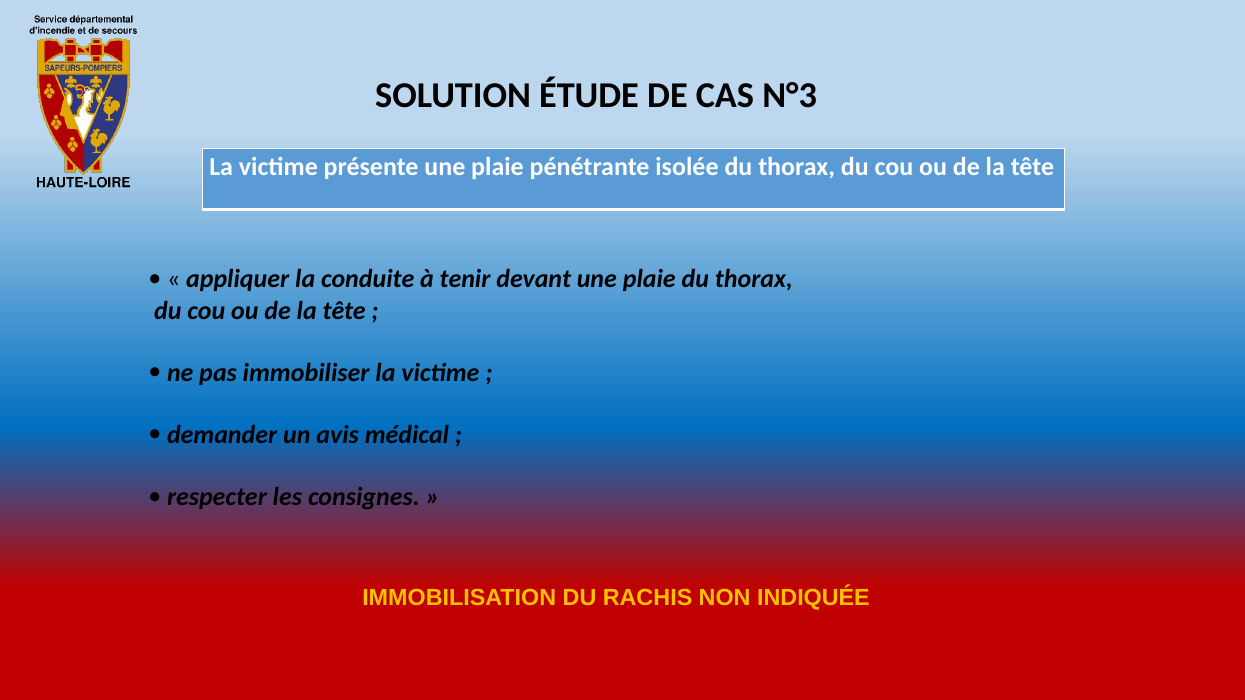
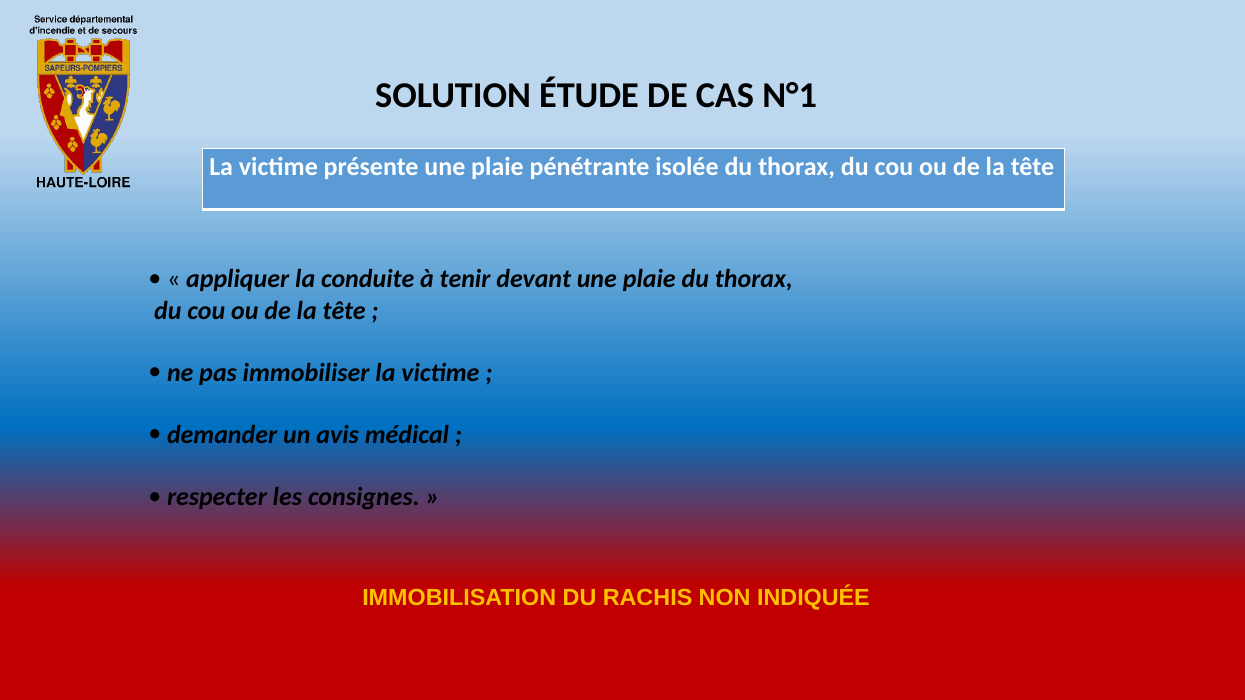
N°3: N°3 -> N°1 (790, 95)
